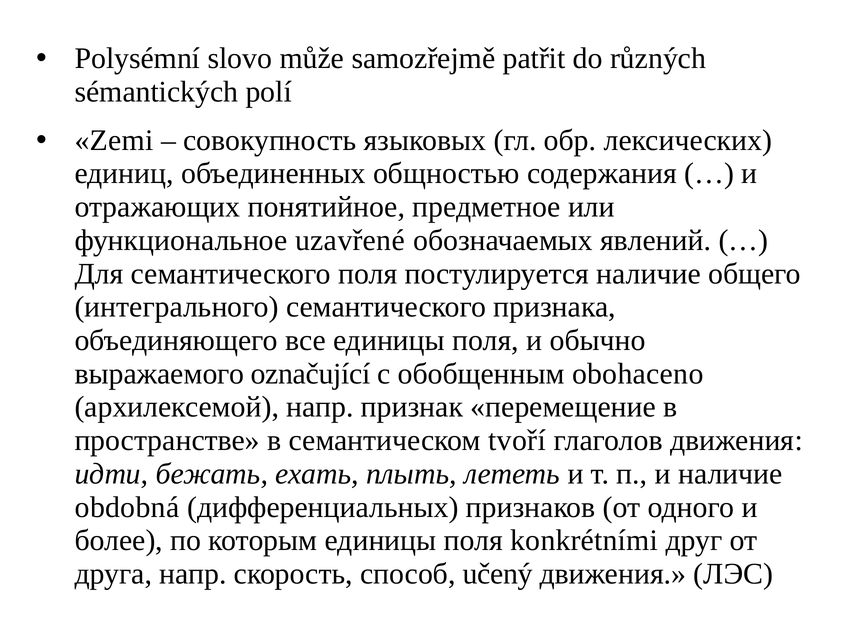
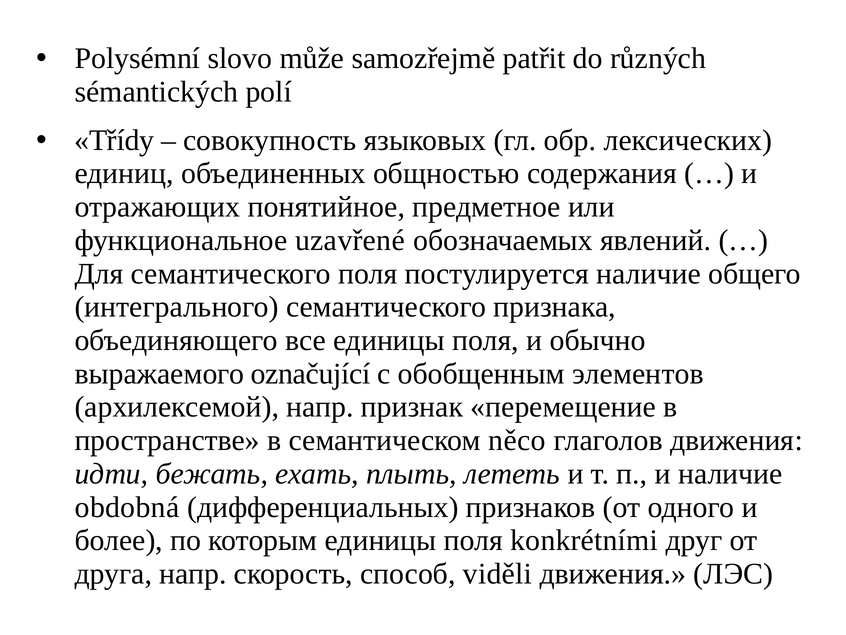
Zemi: Zemi -> Třídy (114, 140)
obohaceno: obohaceno -> элементов (638, 373)
tvoří: tvoří -> něco (517, 440)
učený: učený -> viděli (497, 573)
